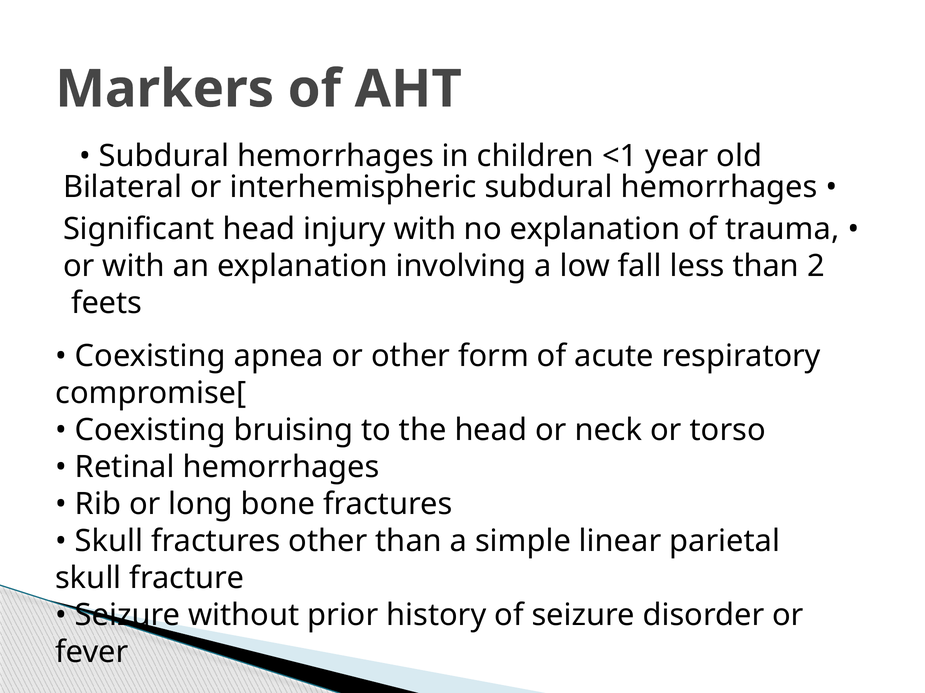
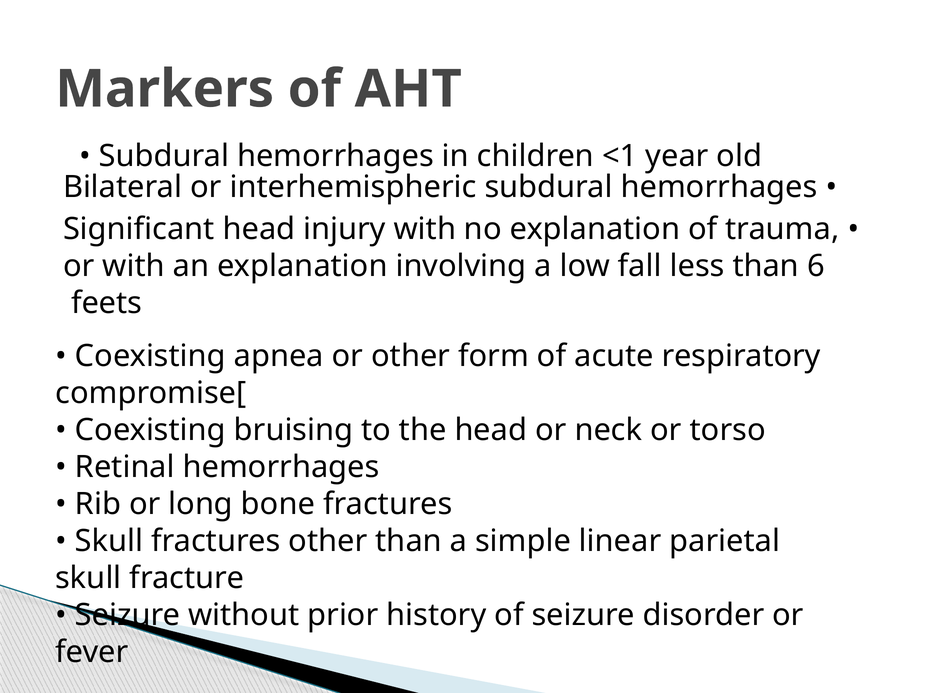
2: 2 -> 6 (816, 266)
